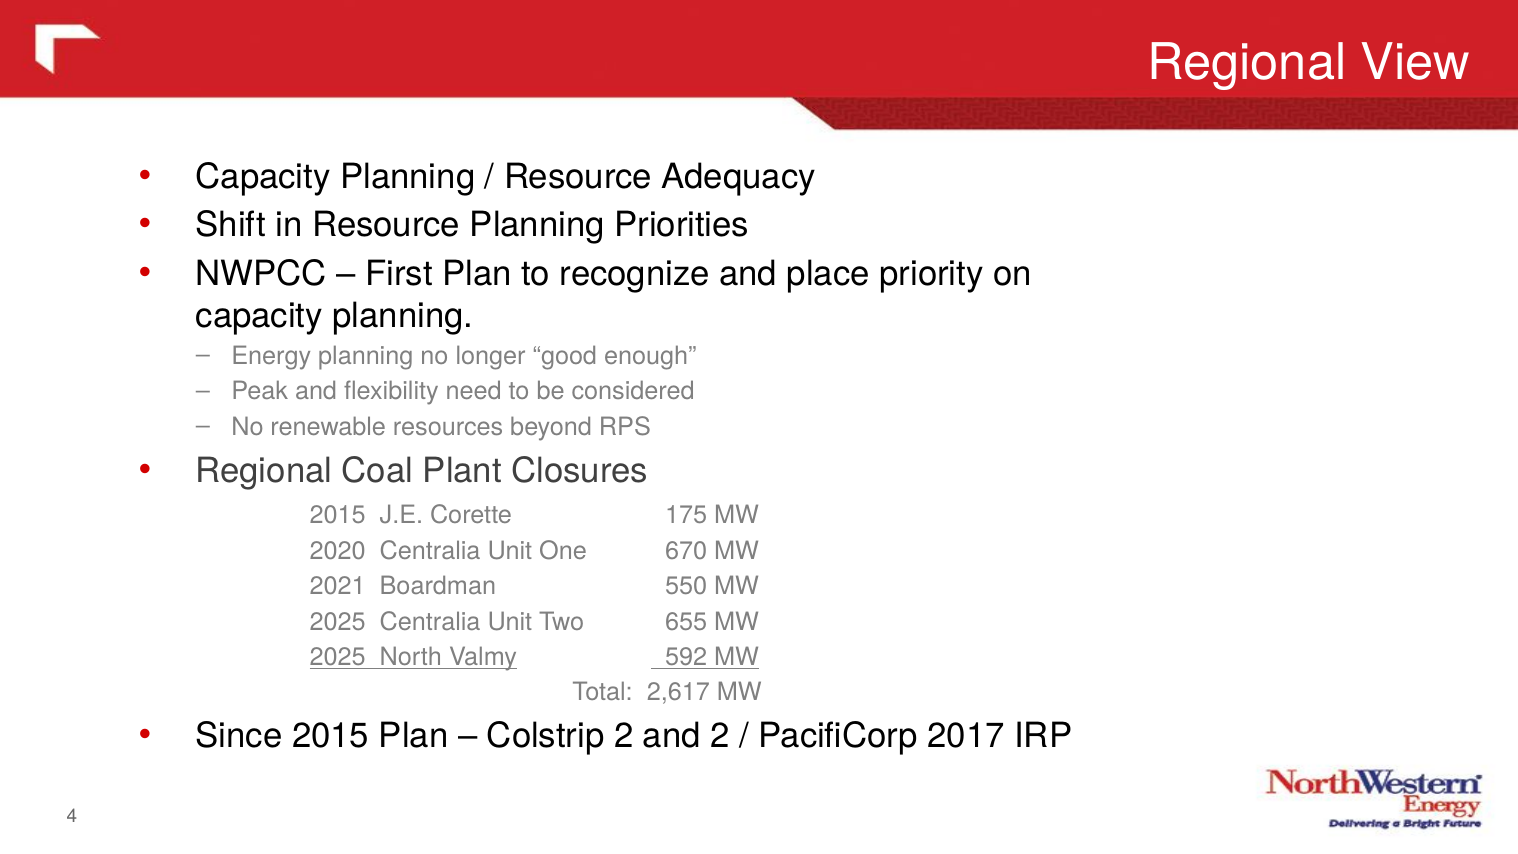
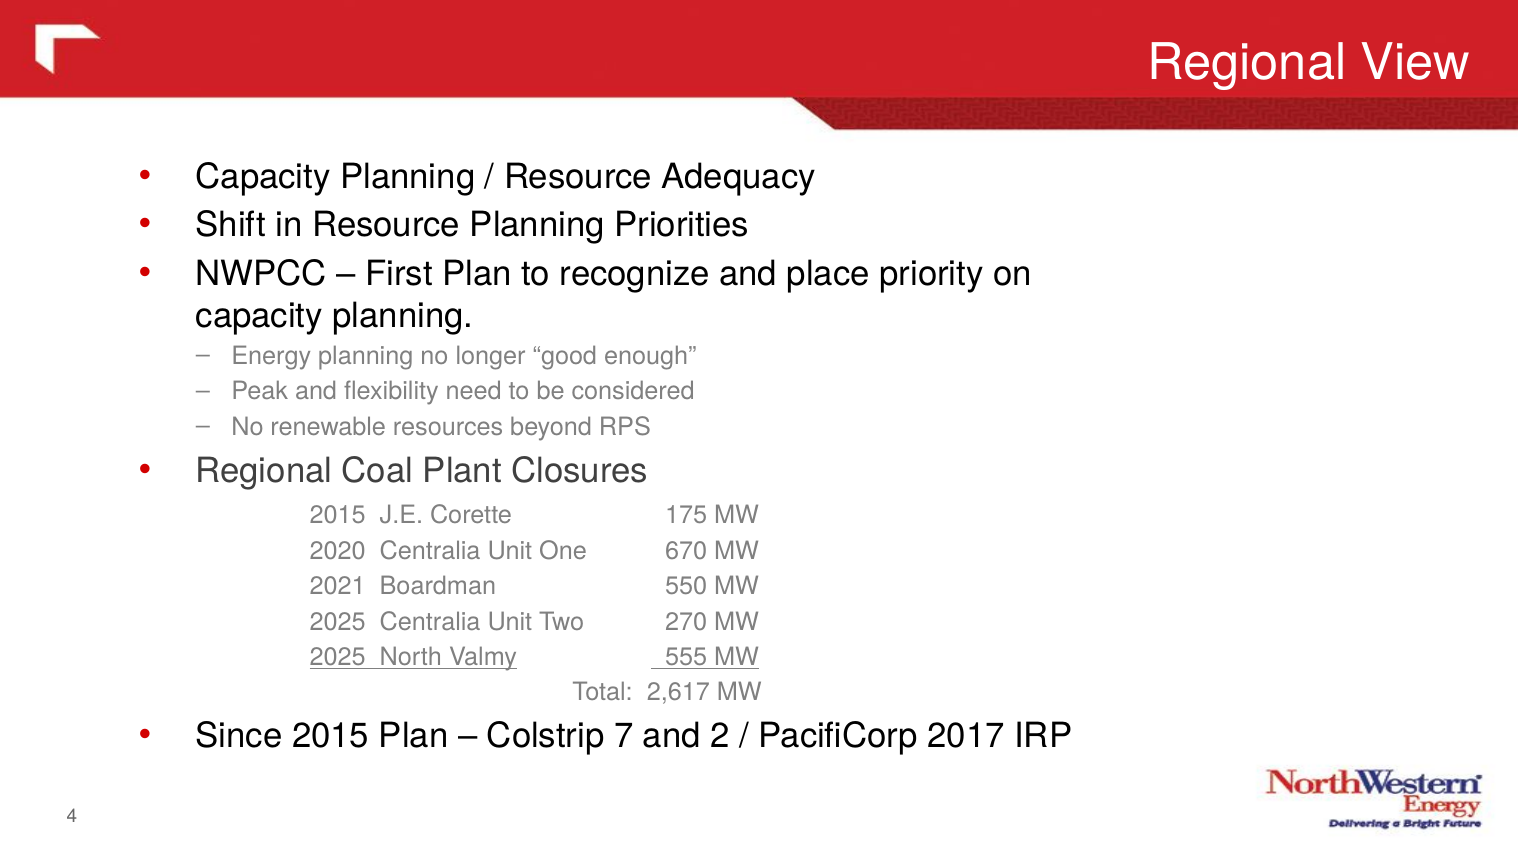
655: 655 -> 270 (686, 622)
592: 592 -> 555 (686, 657)
Colstrip 2: 2 -> 7 (624, 736)
